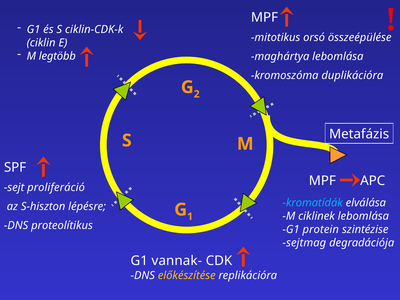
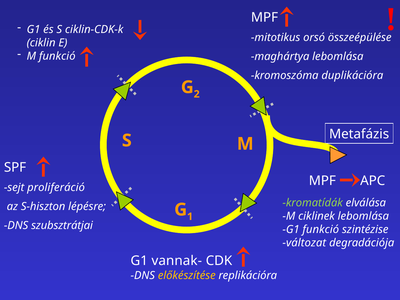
M legtöbb: legtöbb -> funkció (57, 56)
kromatídák colour: light blue -> light green (313, 203)
proteolítikus: proteolítikus -> szubsztrátjai (62, 225)
G1 protein: protein -> funkció (321, 229)
sejtmag: sejtmag -> változat (304, 243)
